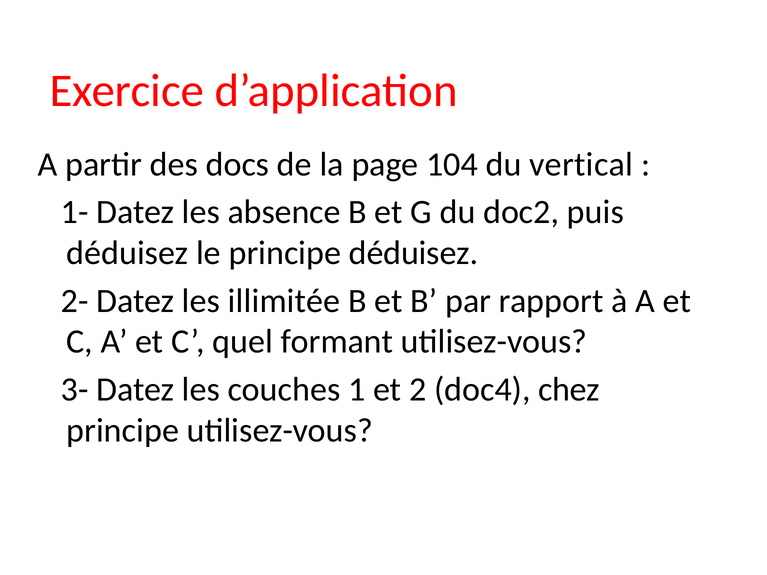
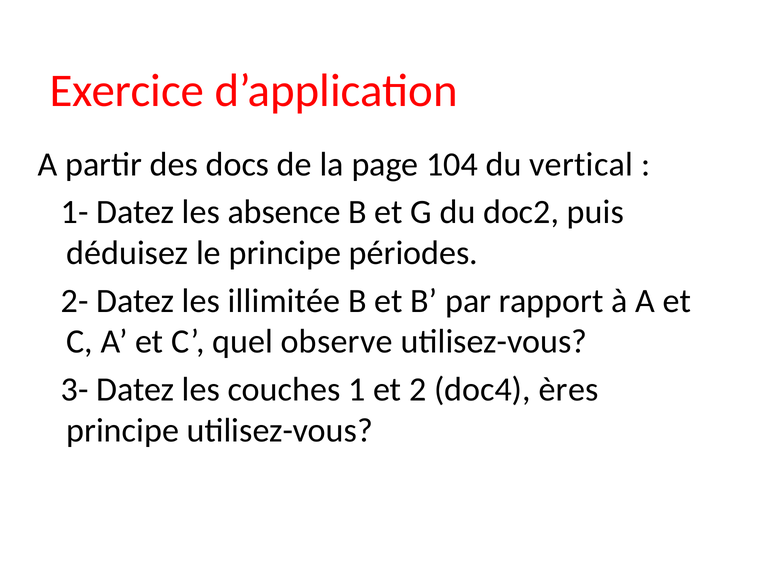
principe déduisez: déduisez -> périodes (413, 253)
formant: formant -> observe (337, 342)
chez: chez -> ères (569, 390)
